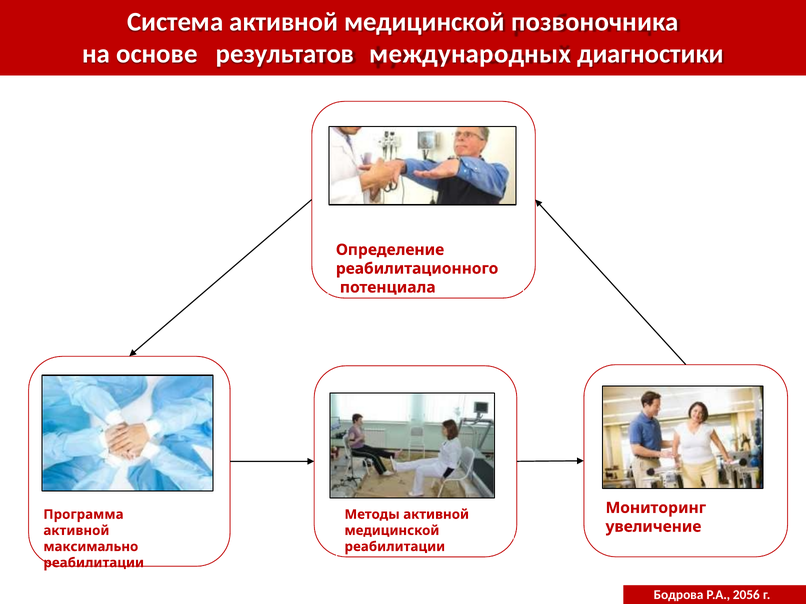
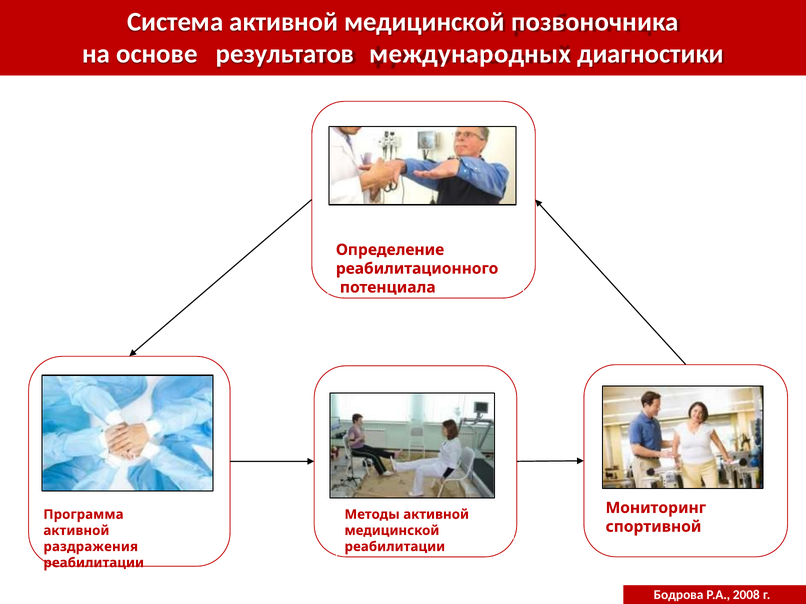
увеличение: увеличение -> спортивной (653, 527)
максимально: максимально -> раздражения (91, 547)
2056: 2056 -> 2008 (746, 595)
